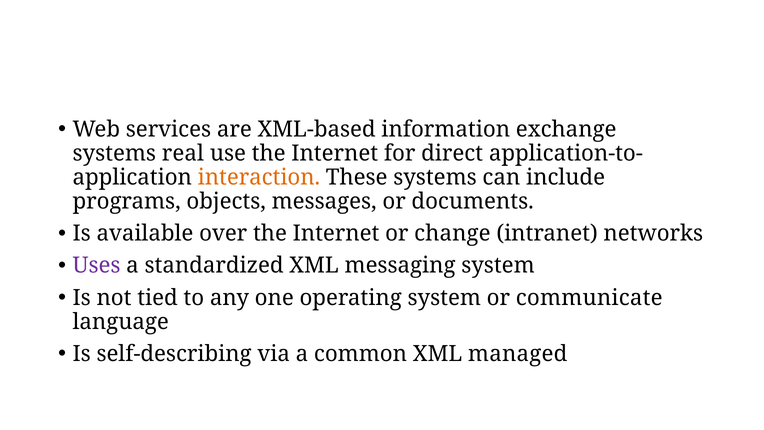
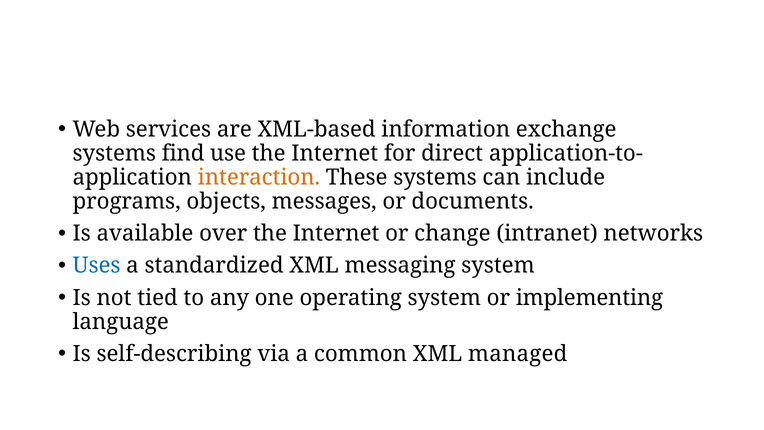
real: real -> find (183, 153)
Uses colour: purple -> blue (97, 265)
communicate: communicate -> implementing (589, 297)
